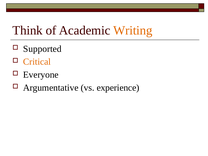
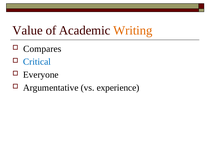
Think: Think -> Value (28, 30)
Supported: Supported -> Compares (42, 49)
Critical colour: orange -> blue (37, 62)
